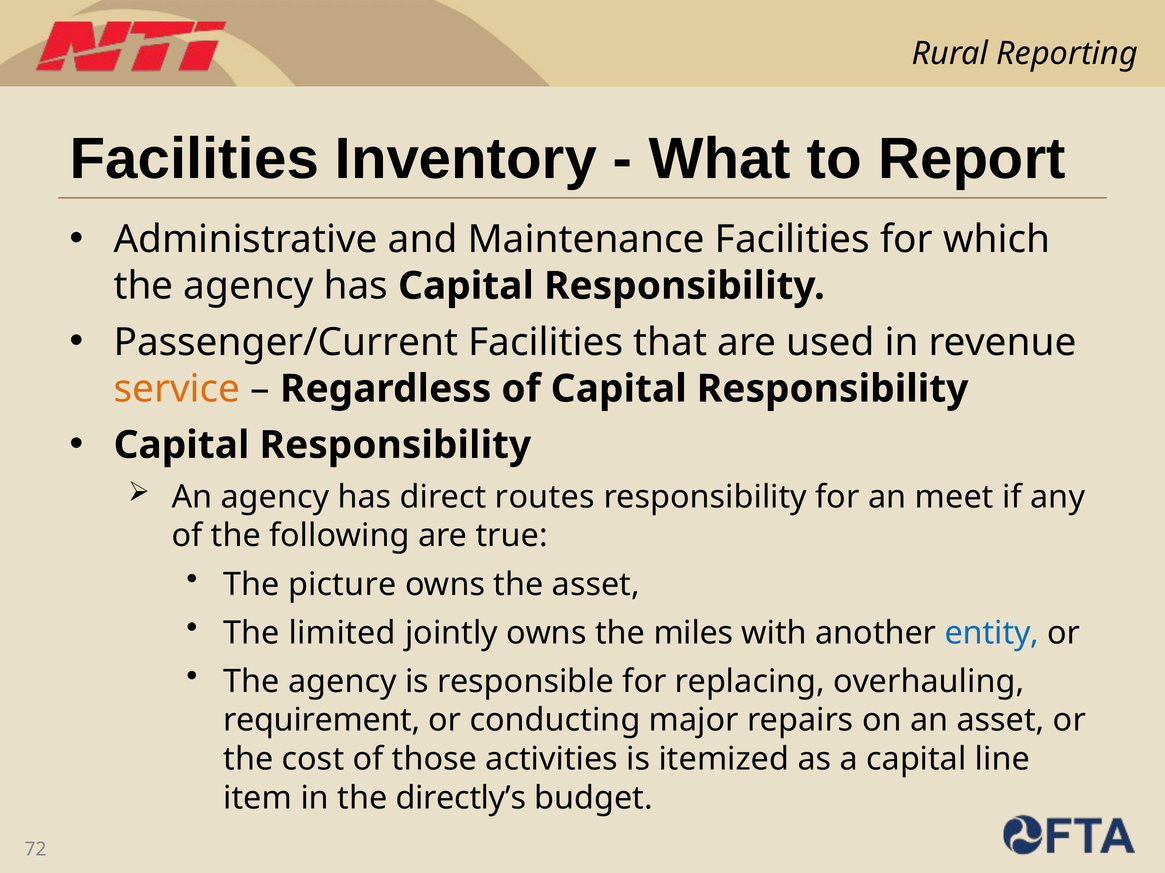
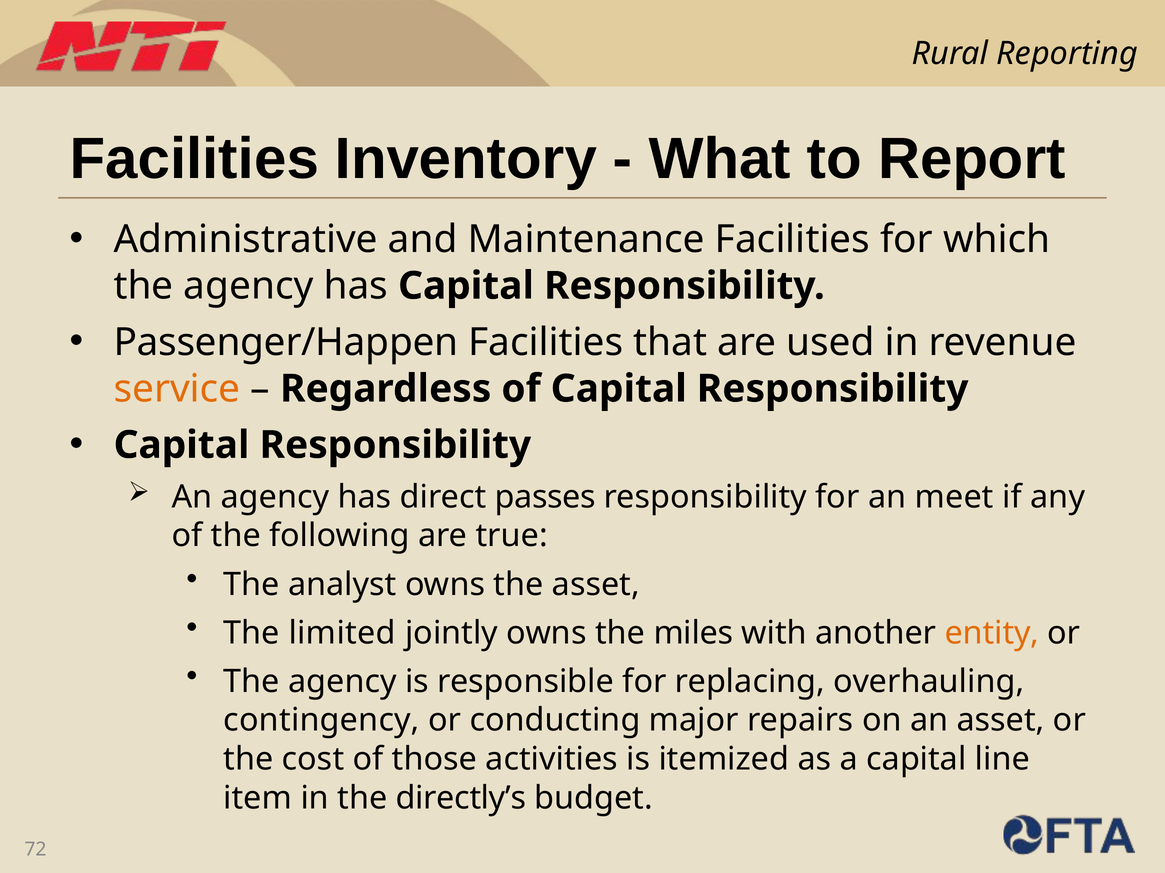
Passenger/Current: Passenger/Current -> Passenger/Happen (286, 343)
routes: routes -> passes (545, 497)
picture: picture -> analyst (342, 585)
entity colour: blue -> orange (992, 633)
requirement: requirement -> contingency (322, 721)
